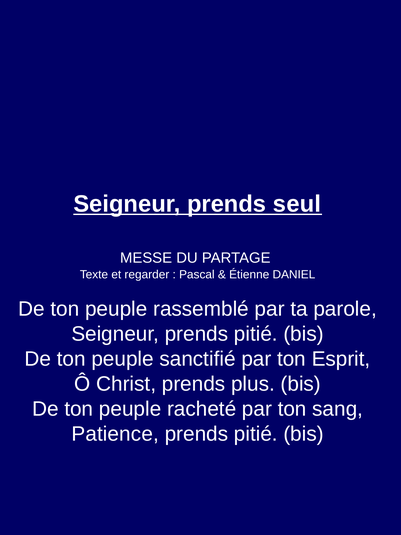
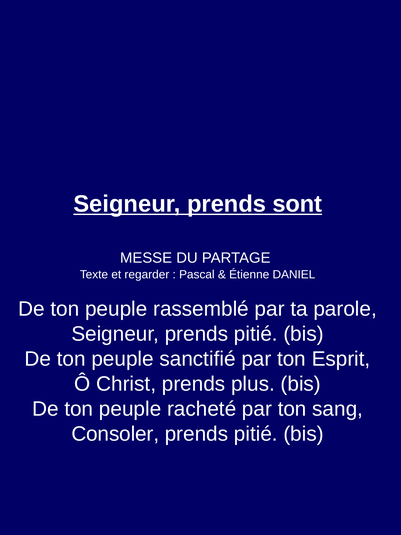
seul: seul -> sont (297, 204)
Patience: Patience -> Consoler (115, 434)
